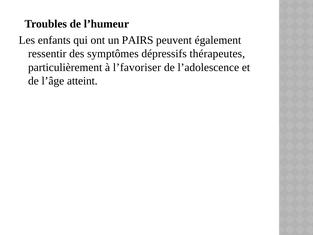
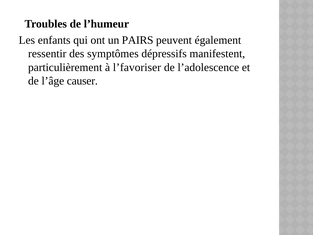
thérapeutes: thérapeutes -> manifestent (217, 54)
atteint: atteint -> causer (82, 81)
